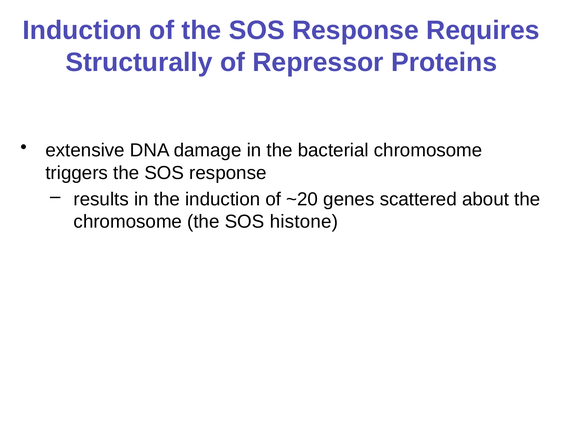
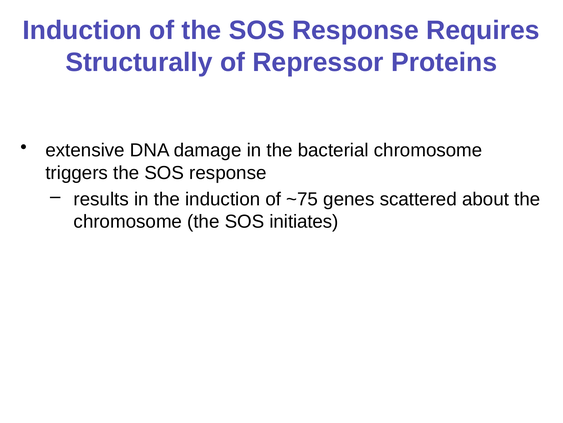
~20: ~20 -> ~75 (302, 199)
histone: histone -> initiates (304, 221)
